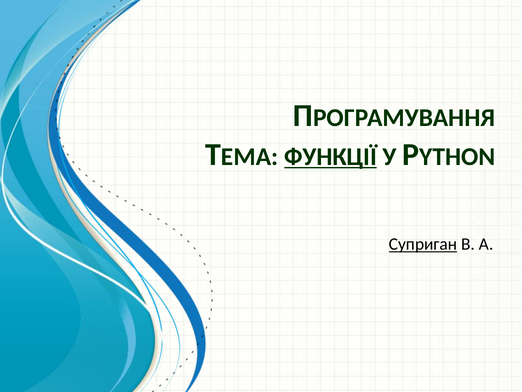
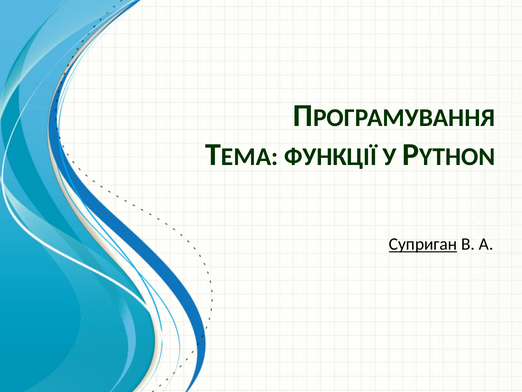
ФУНКЦІЇ underline: present -> none (330, 156)
